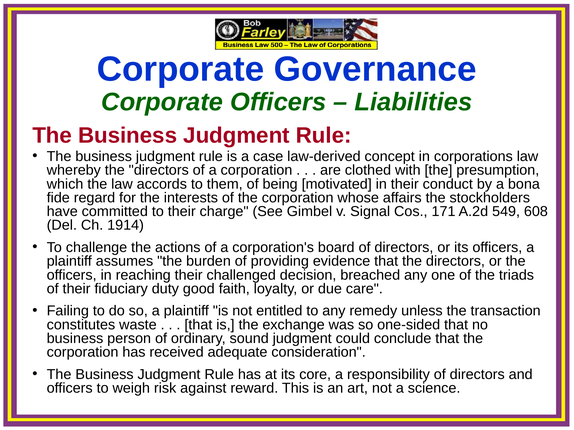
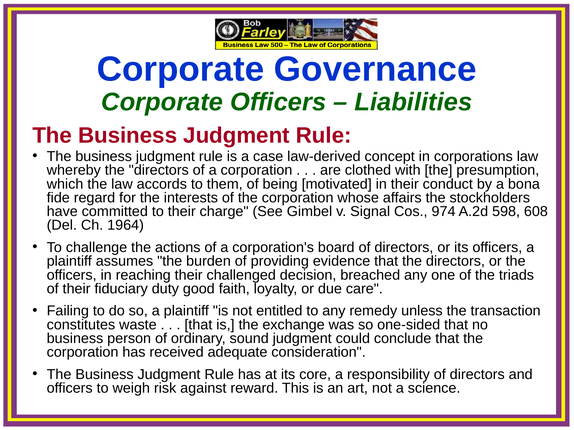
171: 171 -> 974 (444, 212)
549: 549 -> 598 (506, 212)
1914: 1914 -> 1964 (126, 226)
